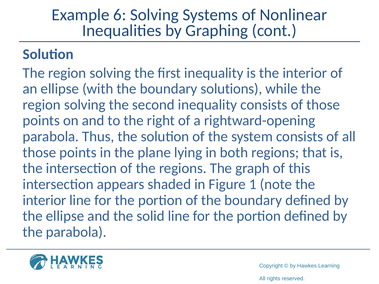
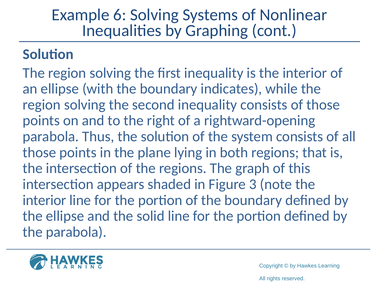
solutions: solutions -> indicates (231, 89)
1: 1 -> 3 (253, 184)
